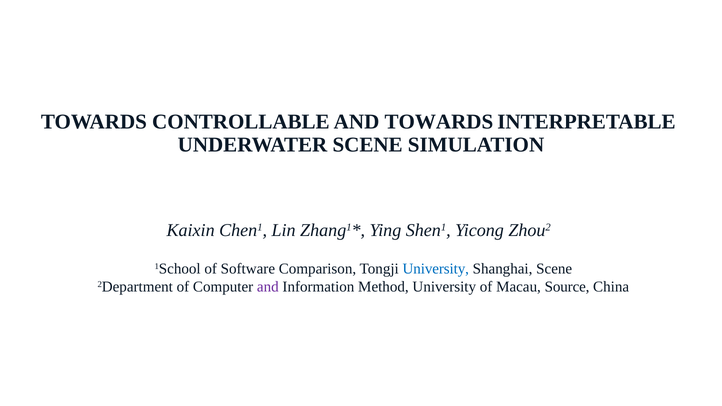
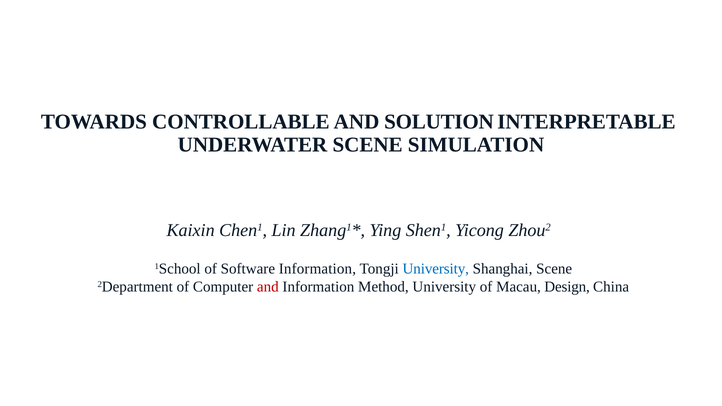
AND TOWARDS: TOWARDS -> SOLUTION (439, 122)
Software Comparison: Comparison -> Information (317, 269)
and colour: purple -> red (268, 287)
Source: Source -> Design (567, 287)
